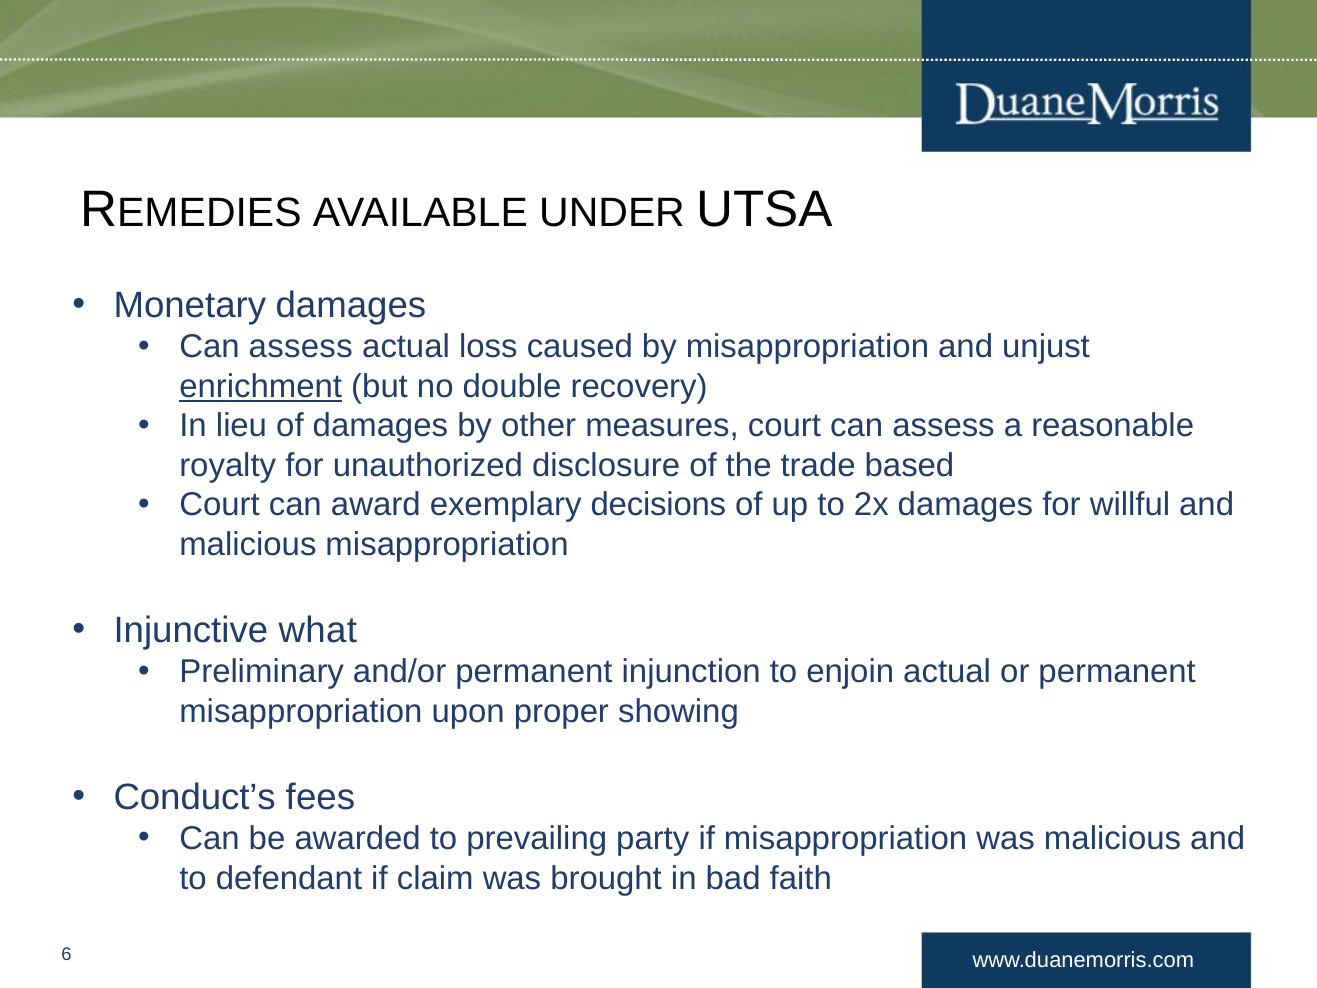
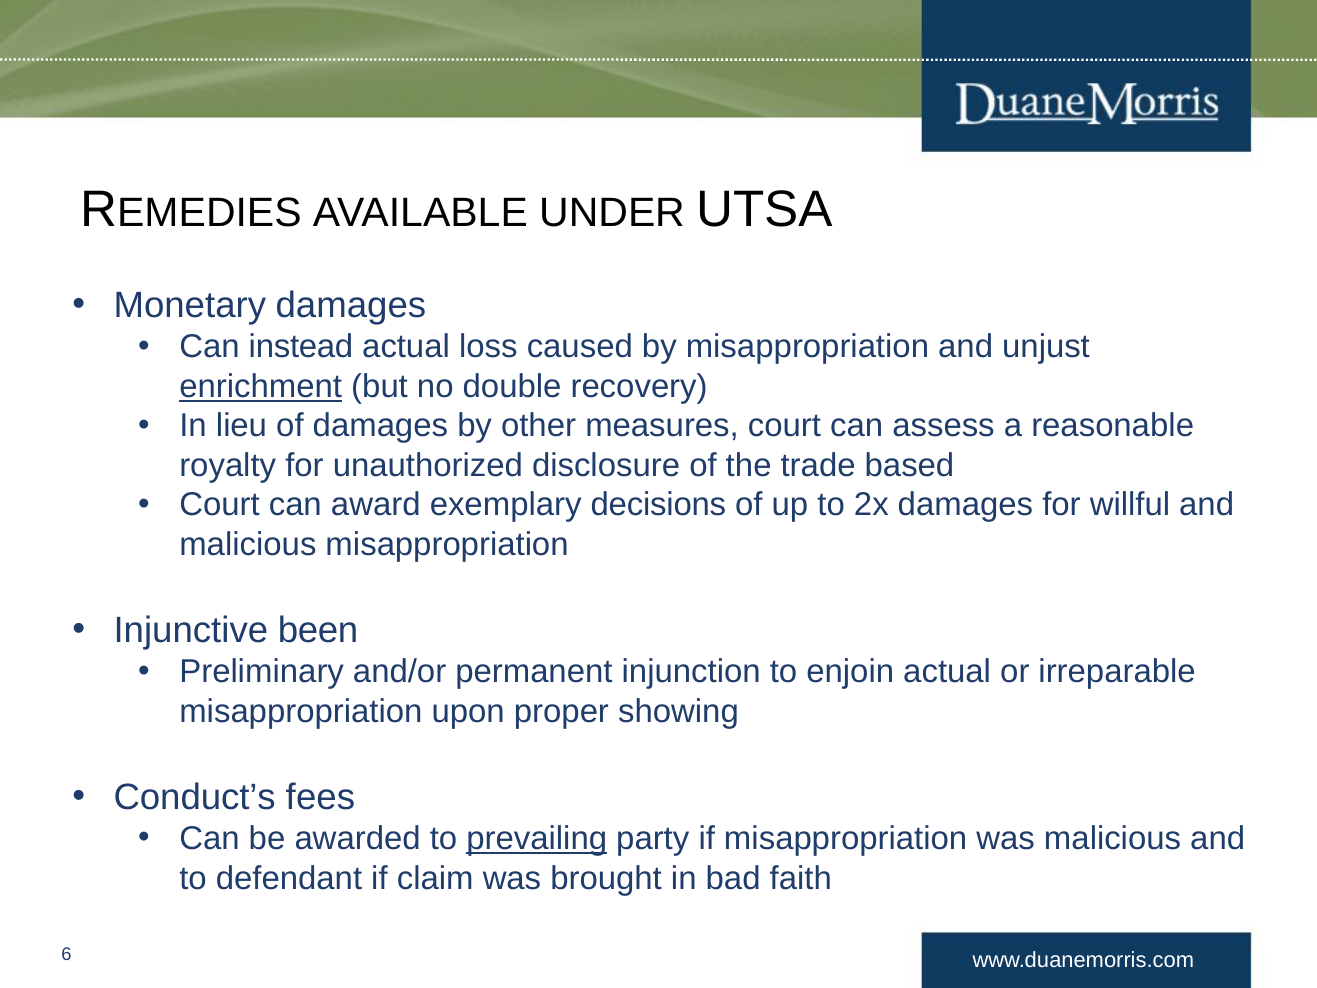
assess: assess -> instead (301, 347)
what: what -> been (318, 630)
or permanent: permanent -> irreparable (1117, 672)
prevailing underline: none -> present (537, 839)
